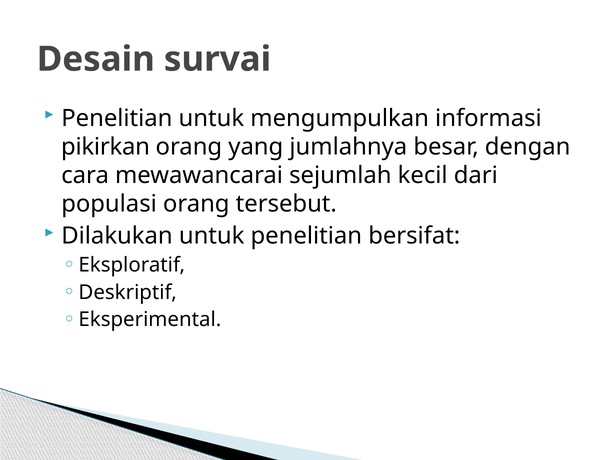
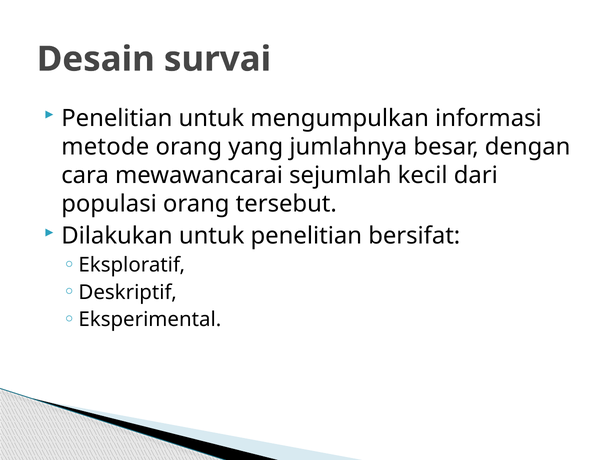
pikirkan: pikirkan -> metode (105, 147)
